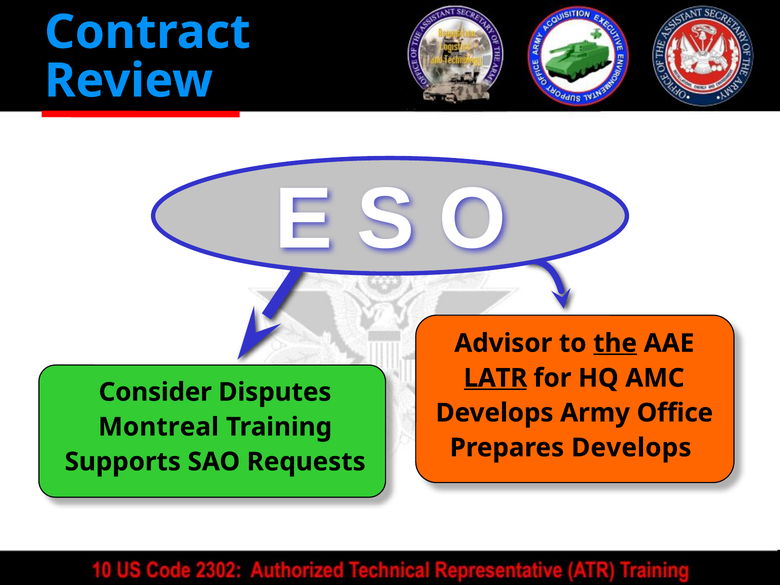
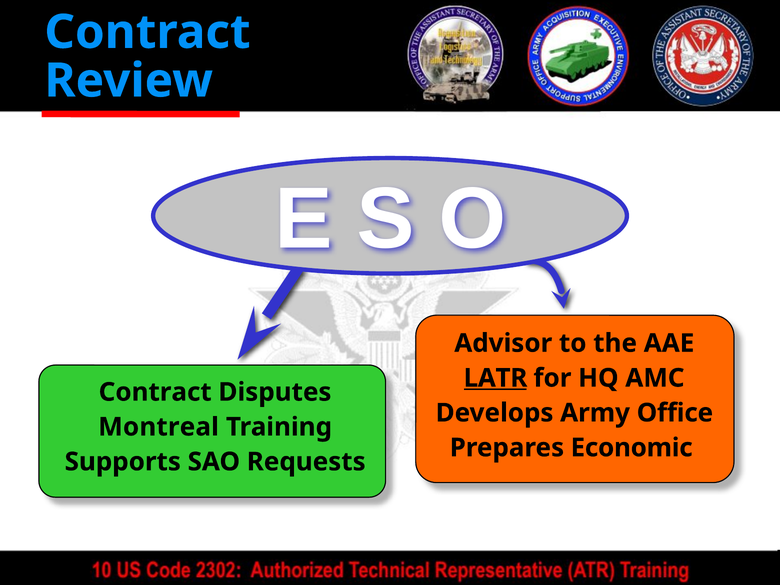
the underline: present -> none (615, 343)
Consider: Consider -> Contract (155, 392)
Prepares Develops: Develops -> Economic (632, 448)
